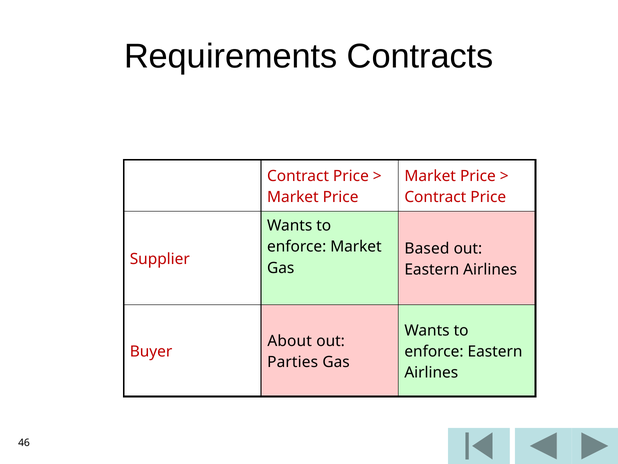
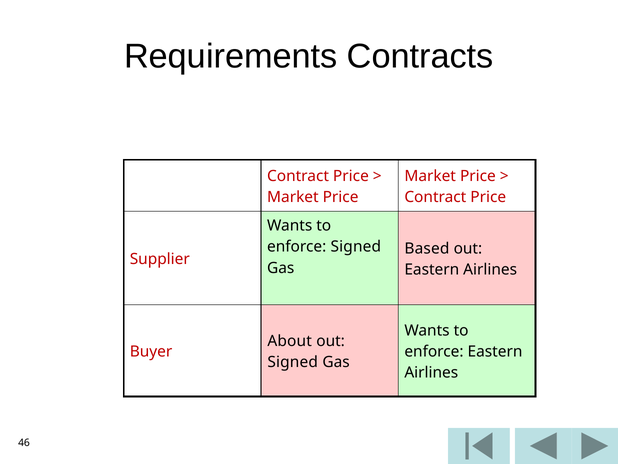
enforce Market: Market -> Signed (356, 247)
Parties: Parties -> Signed (293, 362)
